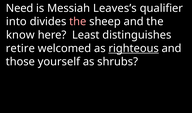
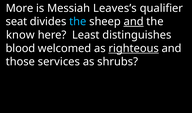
Need: Need -> More (20, 8)
into: into -> seat (16, 21)
the colour: pink -> light blue (78, 21)
and underline: none -> present (134, 21)
retire: retire -> blood (20, 48)
yourself: yourself -> services (59, 61)
